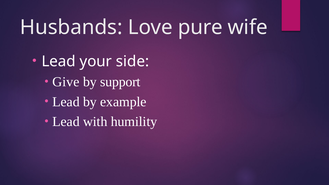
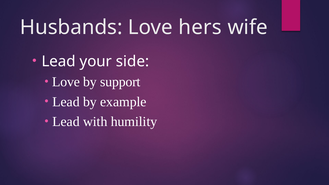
pure: pure -> hers (200, 27)
Give: Give -> Love (66, 82)
